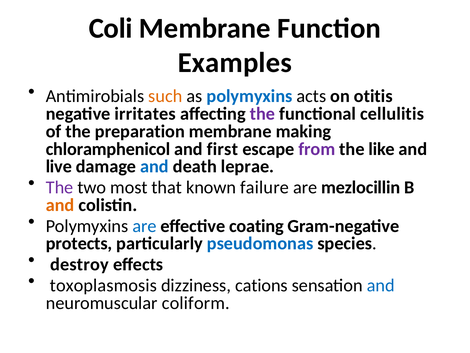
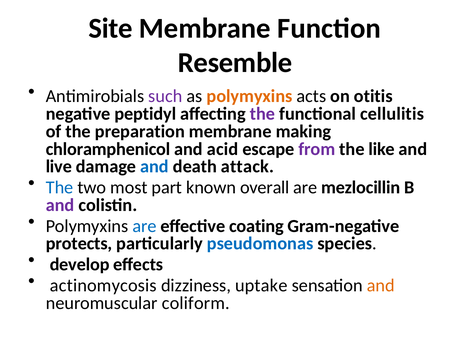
Coli: Coli -> Site (111, 28)
Examples: Examples -> Resemble (235, 63)
such colour: orange -> purple (165, 96)
polymyxins colour: blue -> orange (250, 96)
irritates: irritates -> peptidyl (145, 114)
first: first -> acid (223, 149)
leprae: leprae -> attack (247, 166)
The colour: purple -> blue (60, 187)
that: that -> part (167, 187)
failure: failure -> overall (265, 187)
and colour: orange -> purple (60, 205)
destroy: destroy -> develop (80, 264)
toxoplasmosis: toxoplasmosis -> actinomycosis (103, 285)
cations: cations -> uptake (261, 285)
and colour: blue -> orange (381, 285)
